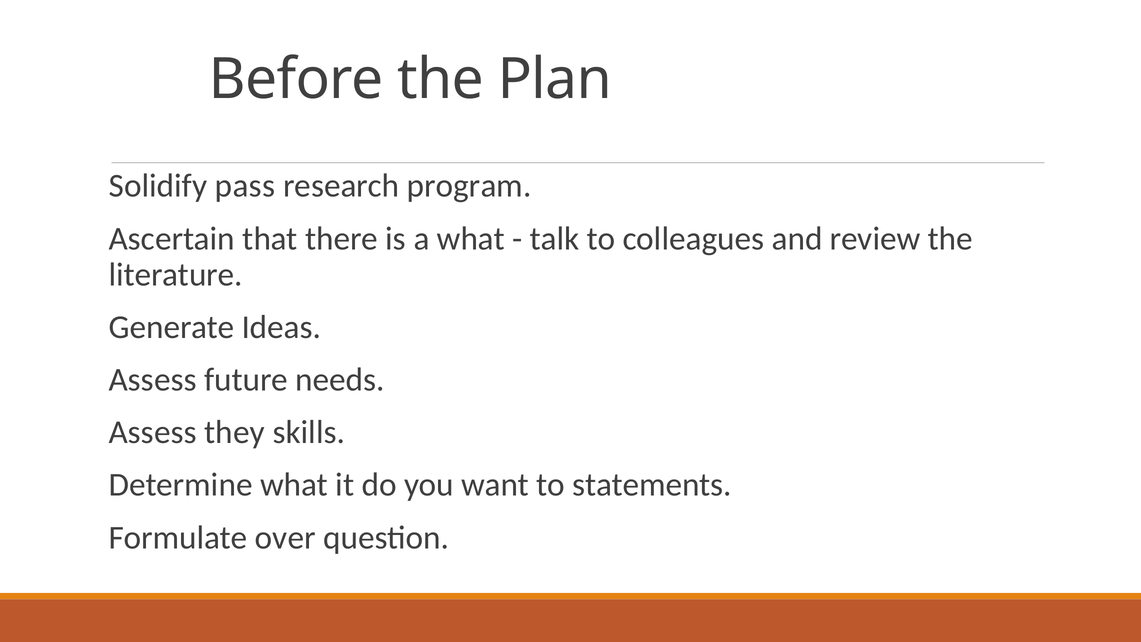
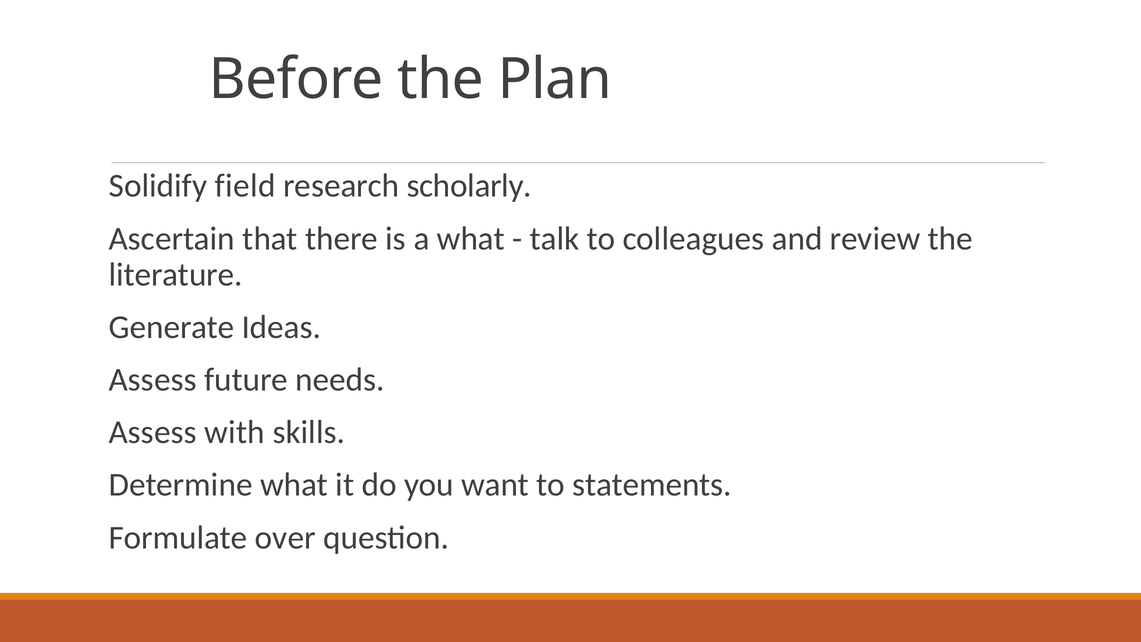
pass: pass -> field (245, 186)
program: program -> scholarly (469, 186)
they: they -> with (234, 432)
